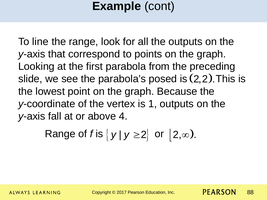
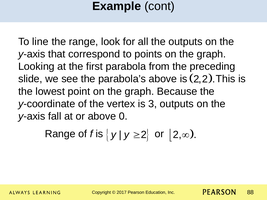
parabola’s posed: posed -> above (163, 79)
1: 1 -> 3 (153, 104)
4: 4 -> 0 (123, 116)
